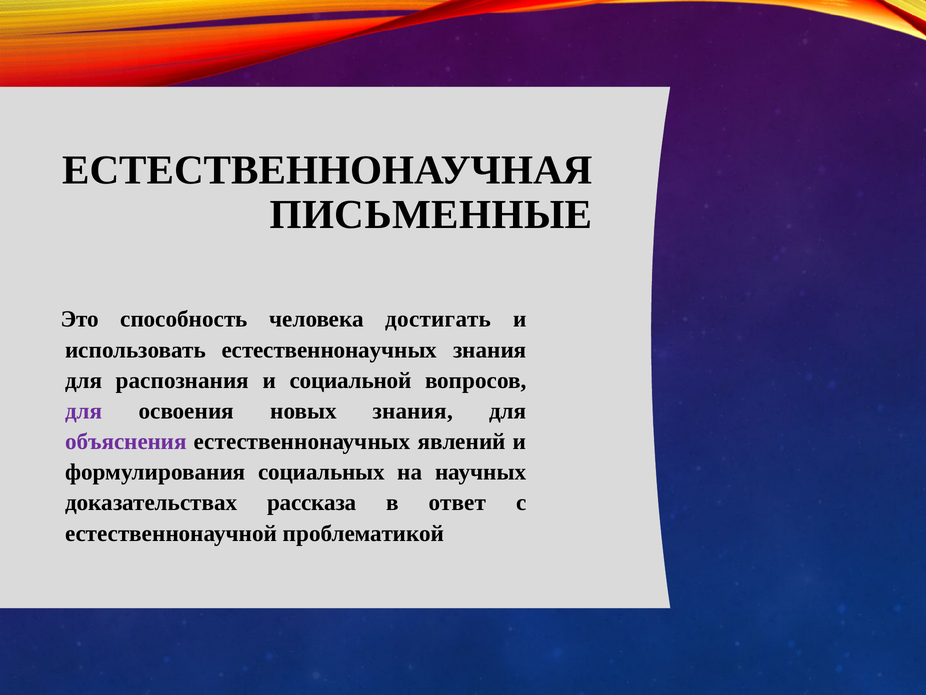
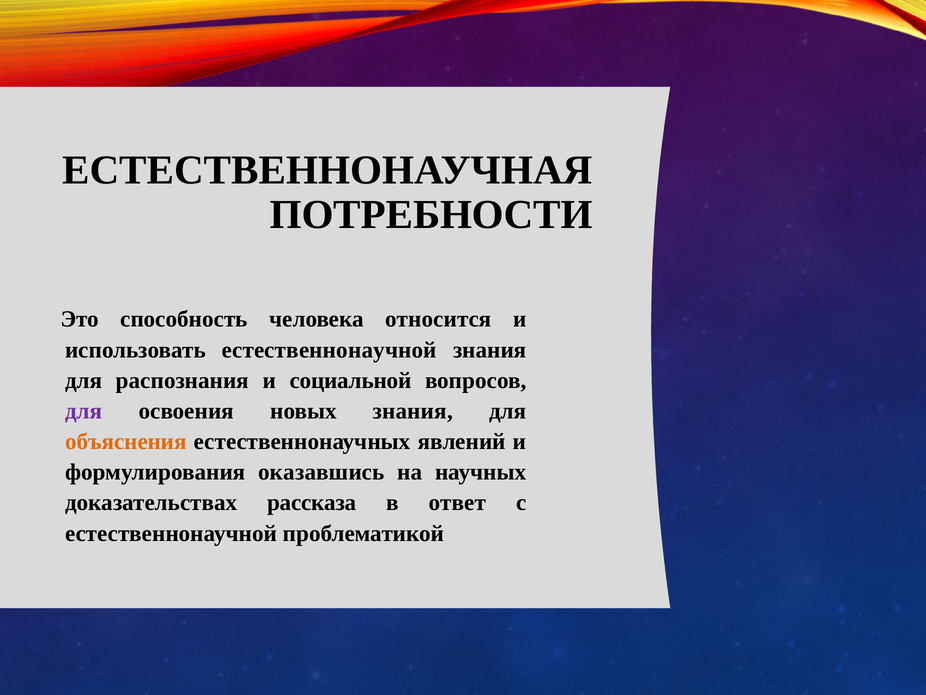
ПИСЬМЕННЫЕ: ПИСЬМЕННЫЕ -> ПОТРЕБНОСТИ (431, 215)
достигать: достигать -> относится (438, 319)
использовать естественнонаучных: естественнонаучных -> естественнонаучной (329, 350)
объяснения colour: purple -> orange (126, 441)
социальных: социальных -> оказавшись (321, 472)
